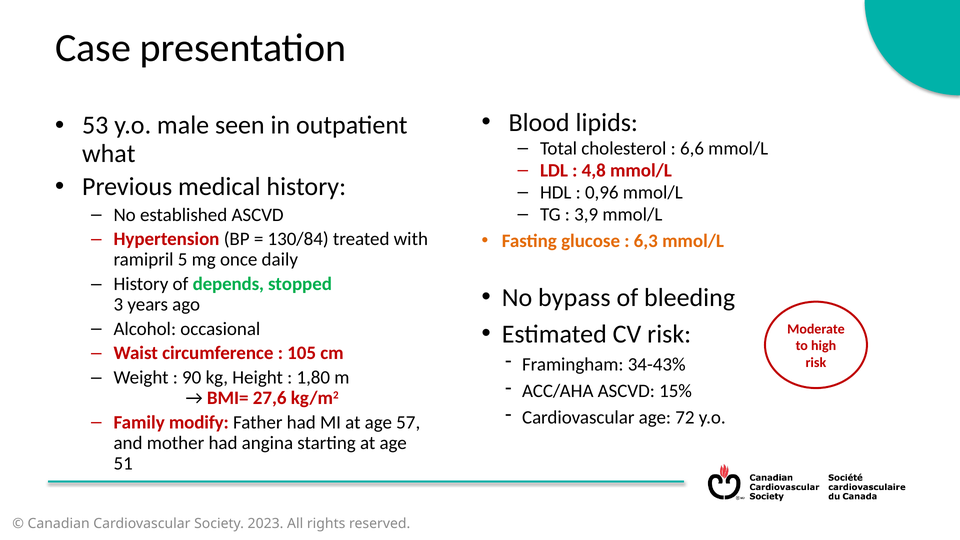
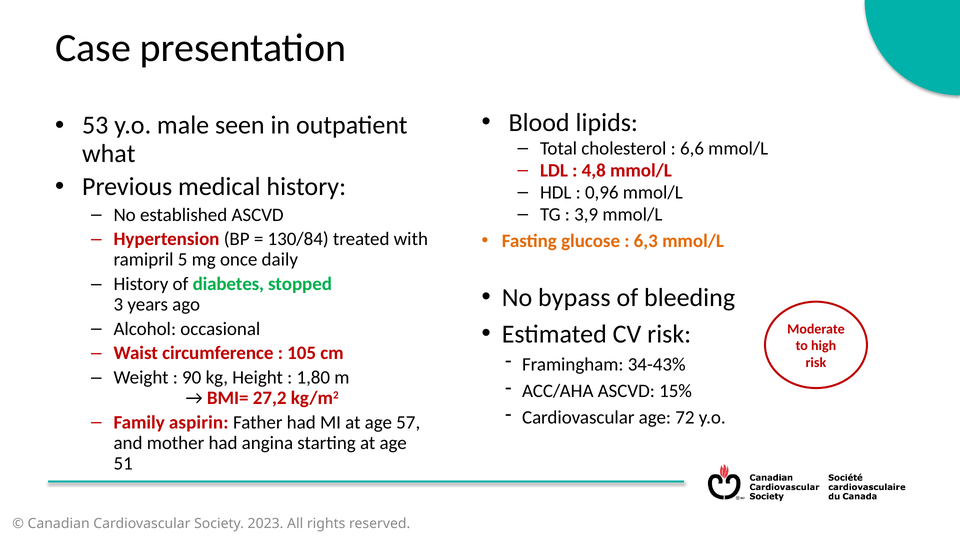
depends: depends -> diabetes (228, 284)
27,6: 27,6 -> 27,2 (270, 398)
modify: modify -> aspirin (199, 422)
